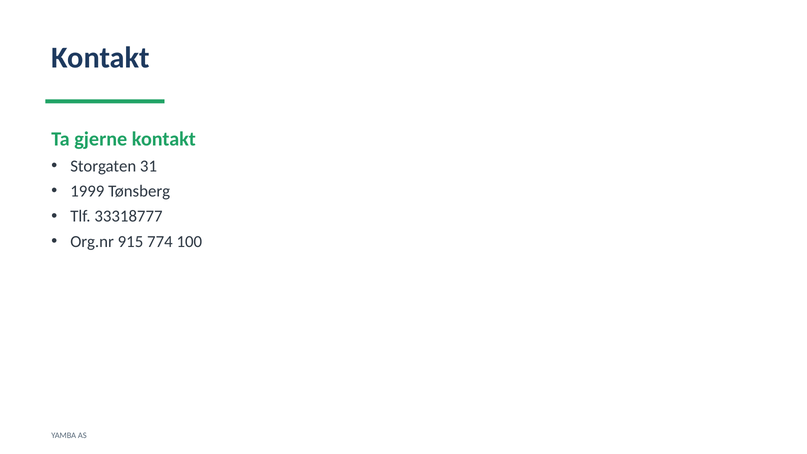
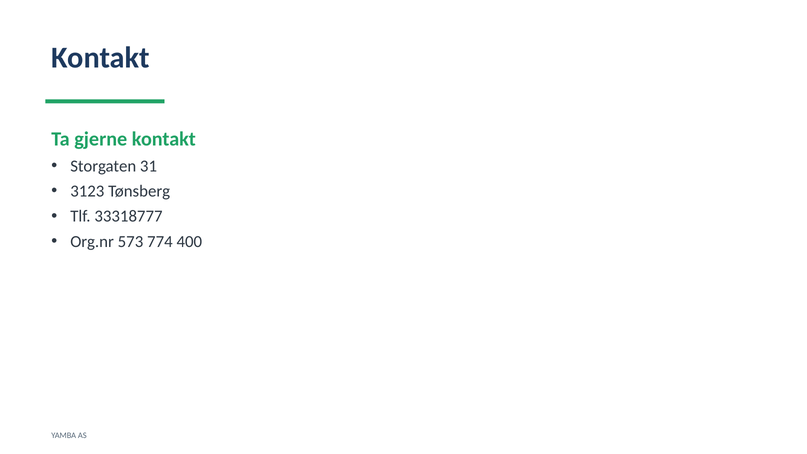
1999: 1999 -> 3123 (87, 191)
915: 915 -> 573 (130, 242)
100: 100 -> 400 (189, 242)
